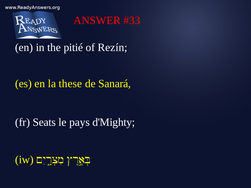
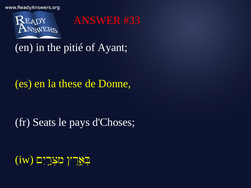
Rezín: Rezín -> Ayant (113, 47)
Sanará: Sanará -> Donne (115, 84)
d'Mighty: d'Mighty -> d'Choses (114, 122)
